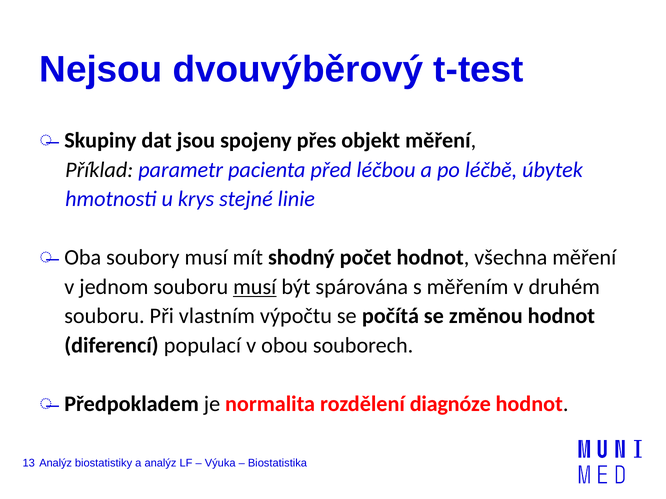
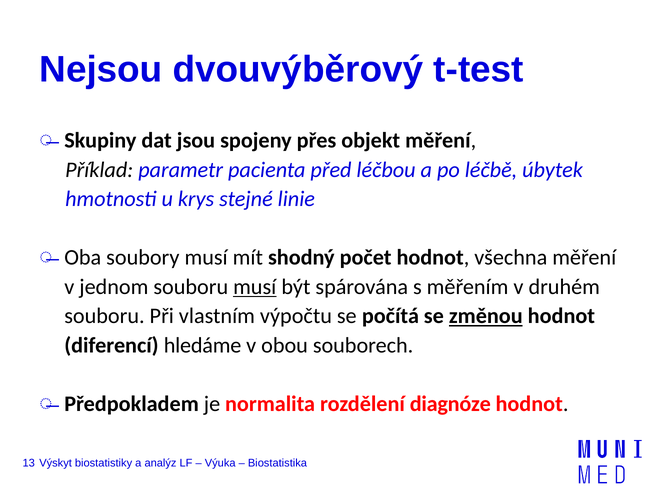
změnou underline: none -> present (486, 316)
populací: populací -> hledáme (203, 346)
Analýz: Analýz -> Výskyt (56, 463)
